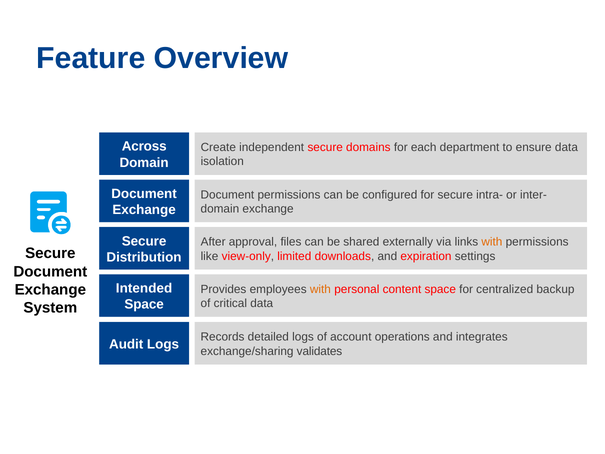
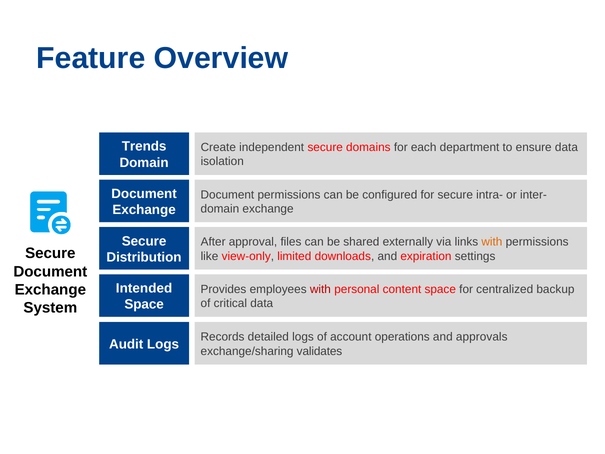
Across: Across -> Trends (144, 146)
with colour: orange -> red (320, 289)
integrates: integrates -> approvals (482, 337)
